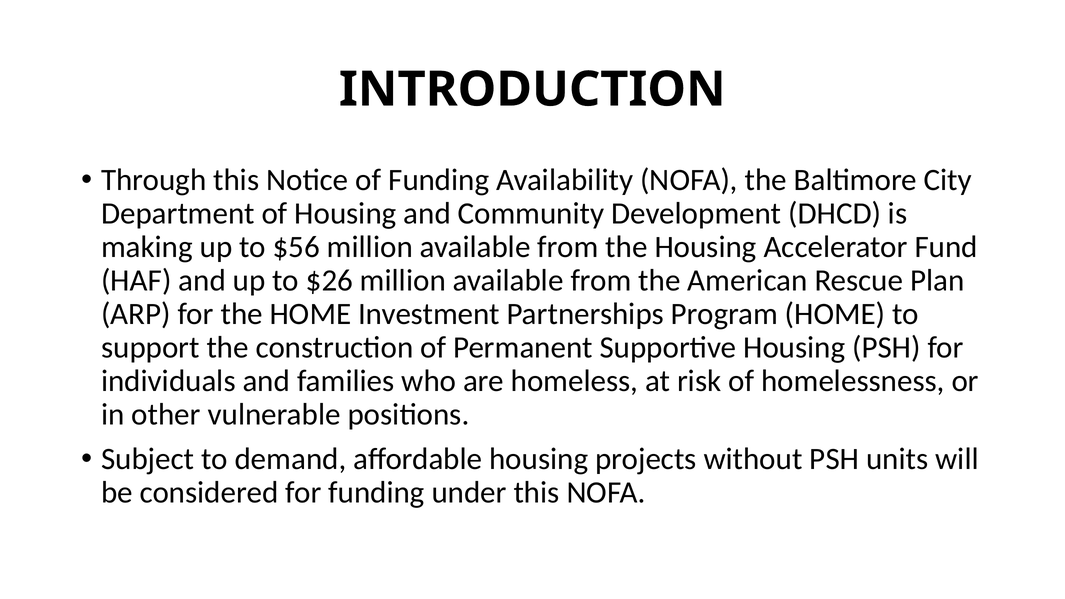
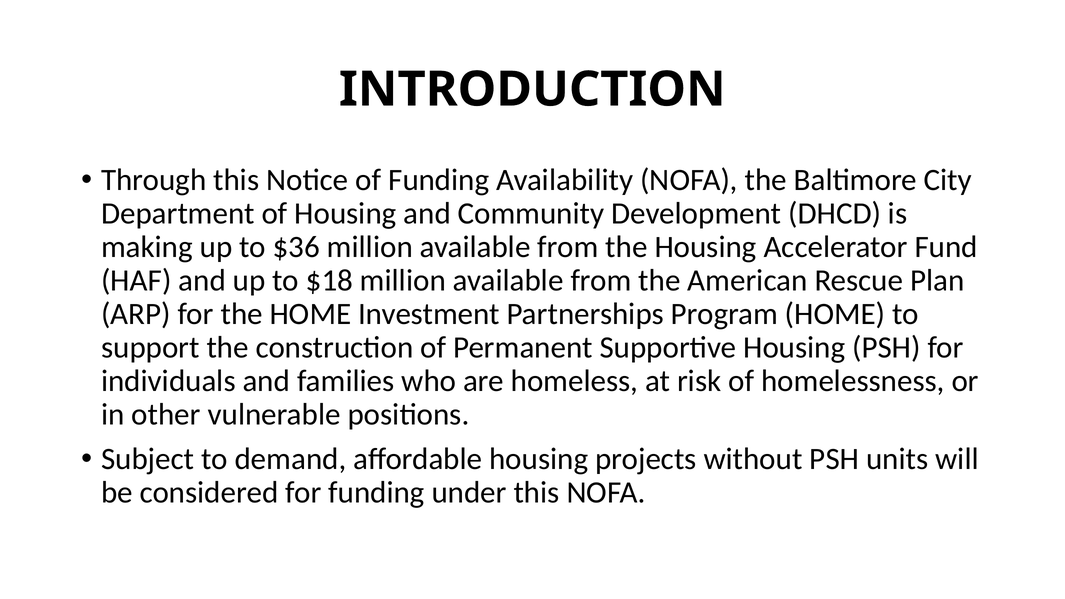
$56: $56 -> $36 (296, 247)
$26: $26 -> $18 (329, 280)
